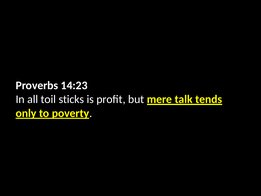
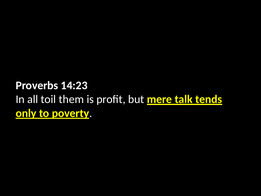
sticks: sticks -> them (71, 99)
